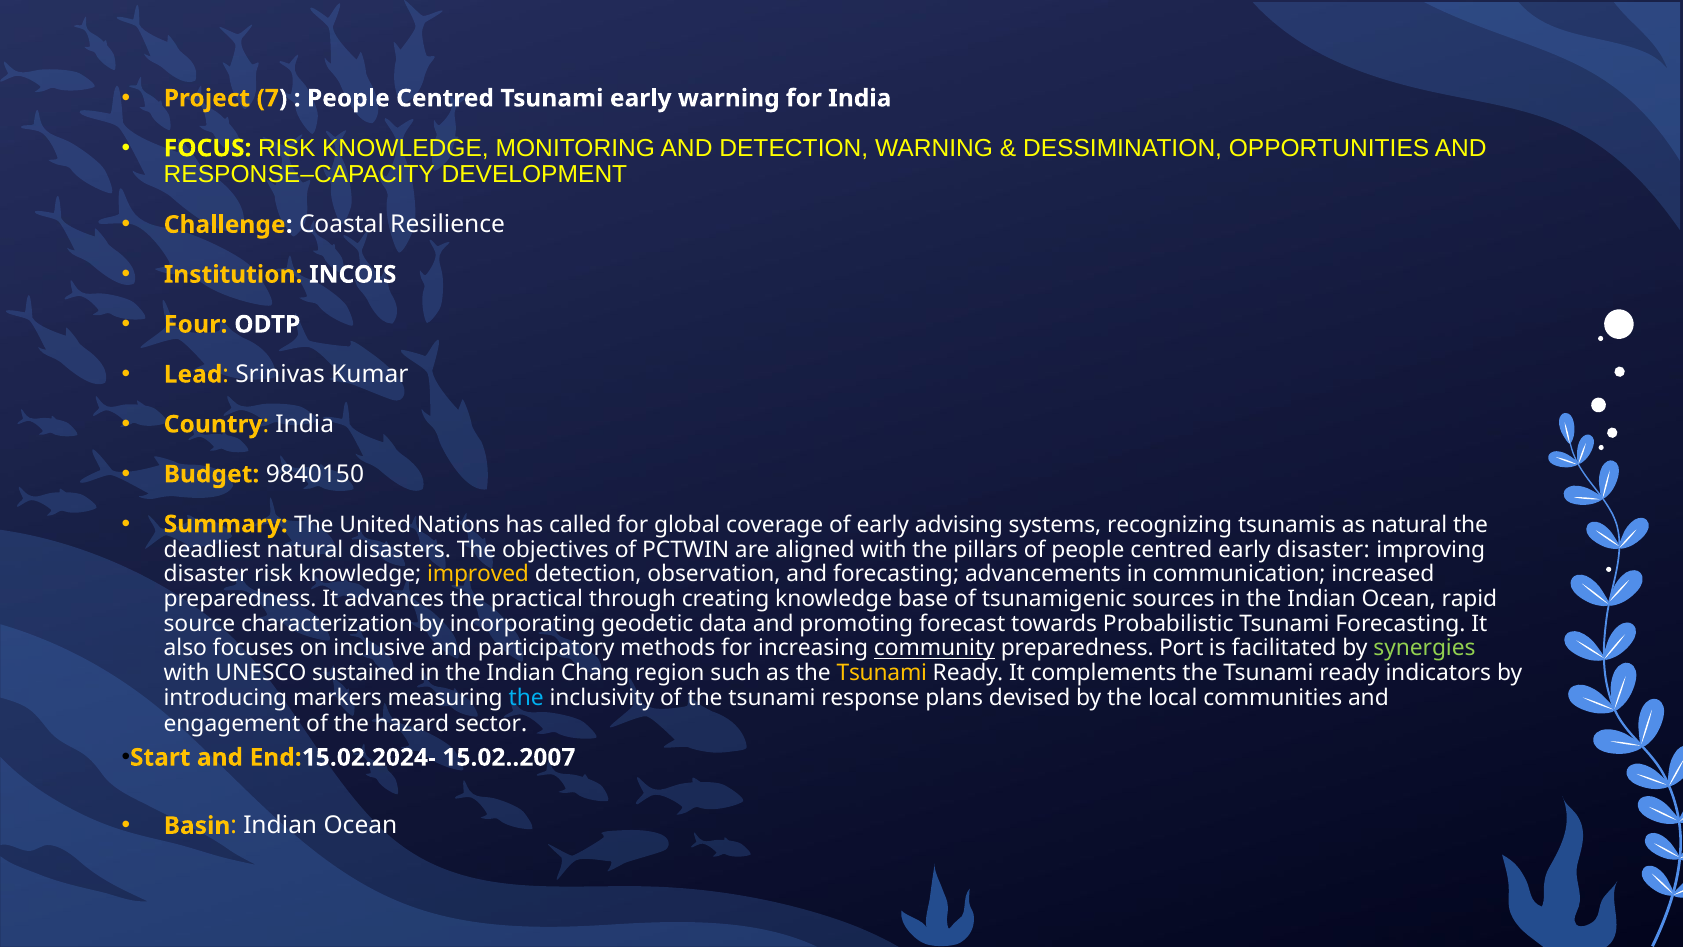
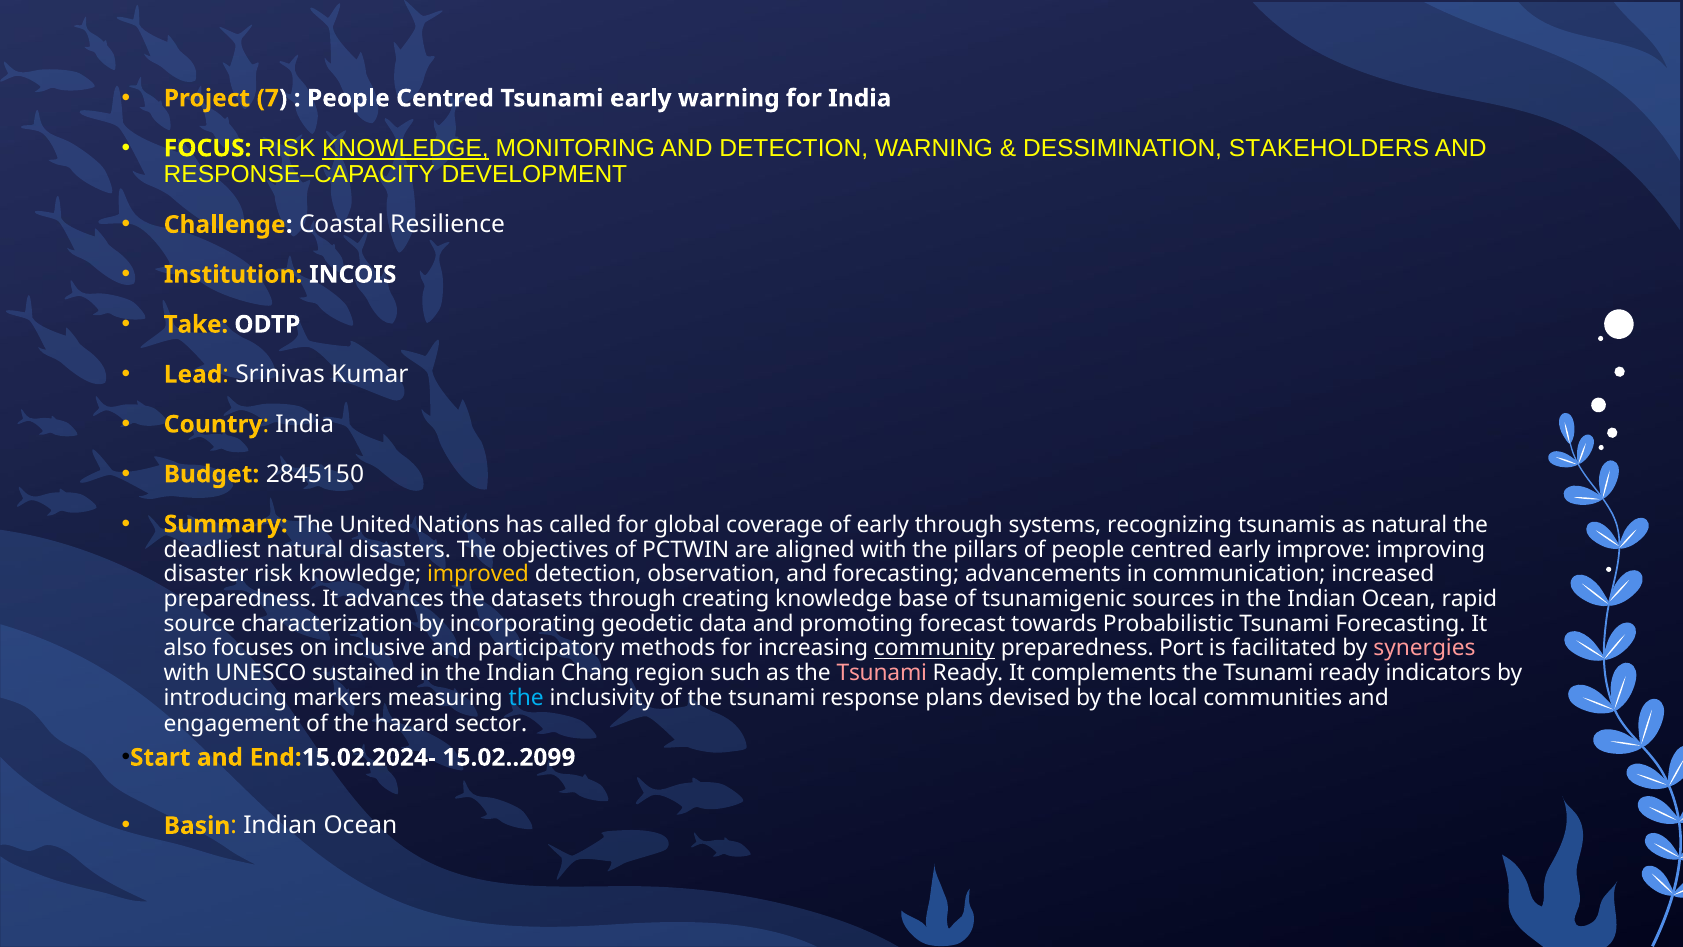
KNOWLEDGE underline: none -> present (405, 148)
OPPORTUNITIES: OPPORTUNITIES -> STAKEHOLDERS (1329, 148)
Four: Four -> Take (196, 324)
9840150: 9840150 -> 2845150 (315, 474)
early advising: advising -> through (959, 525)
early disaster: disaster -> improve (1323, 550)
practical: practical -> datasets (537, 599)
synergies colour: light green -> pink (1424, 648)
Tsunami colour: yellow -> pink (882, 673)
15.02..2007: 15.02..2007 -> 15.02..2099 (509, 757)
